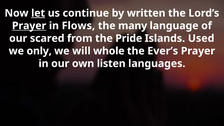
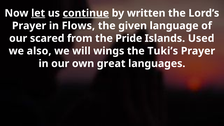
continue underline: none -> present (86, 13)
Prayer underline: present -> none (29, 26)
many: many -> given (133, 26)
only: only -> also (39, 51)
whole: whole -> wings (109, 51)
Ever’s: Ever’s -> Tuki’s (163, 51)
listen: listen -> great (111, 64)
